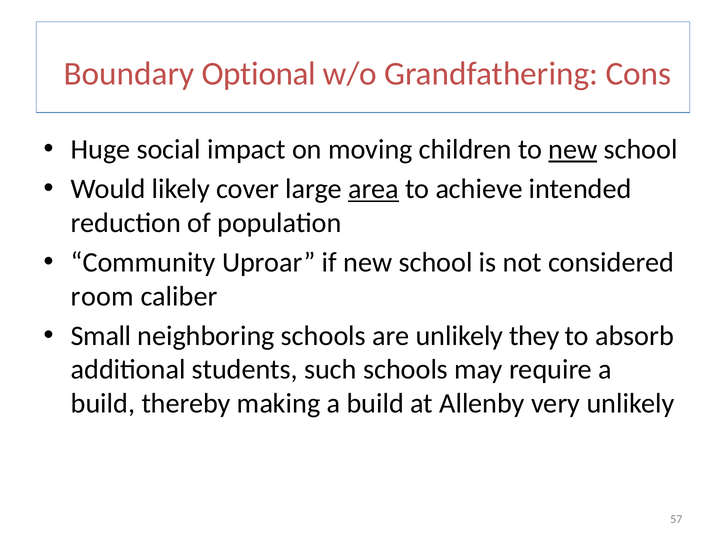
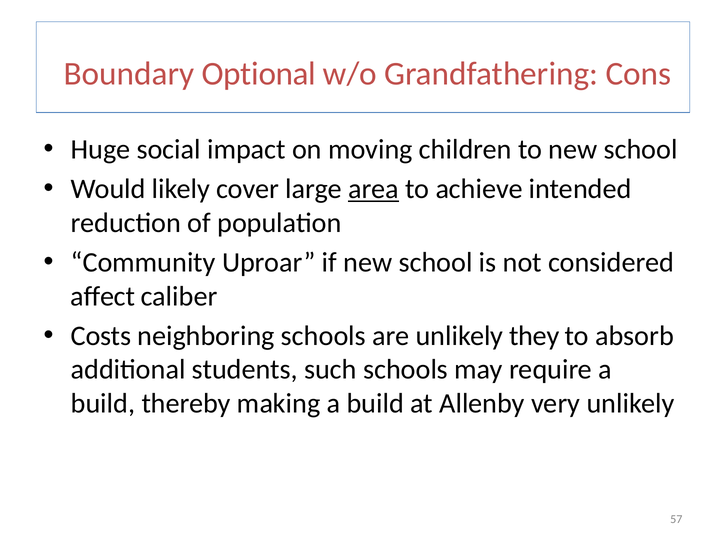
new underline: present -> none (573, 150)
room: room -> affect (103, 297)
Small: Small -> Costs (101, 336)
